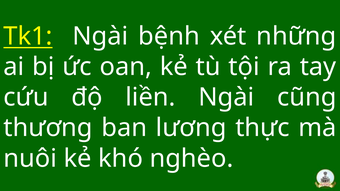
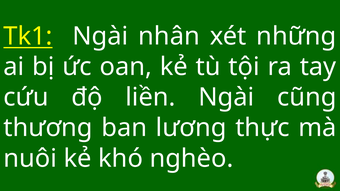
bệnh: bệnh -> nhân (169, 36)
